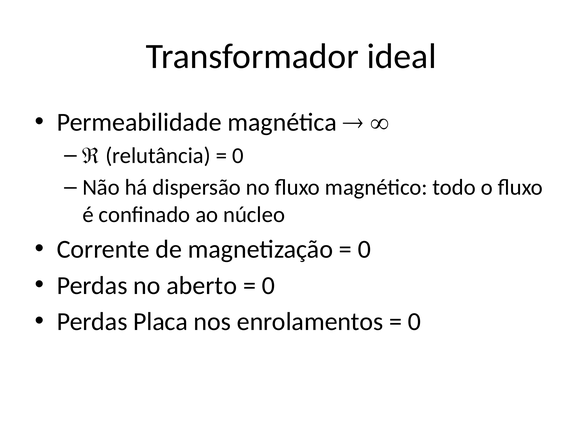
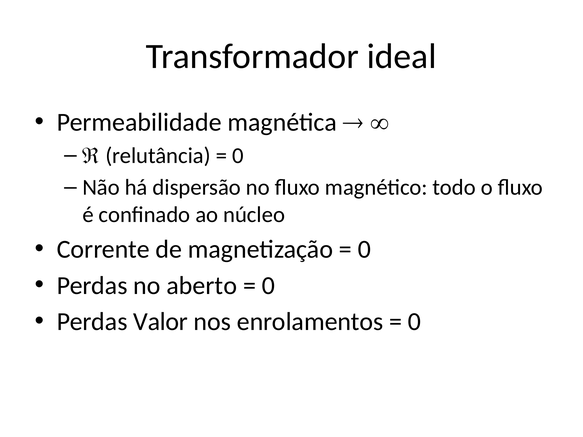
Placa: Placa -> Valor (161, 322)
